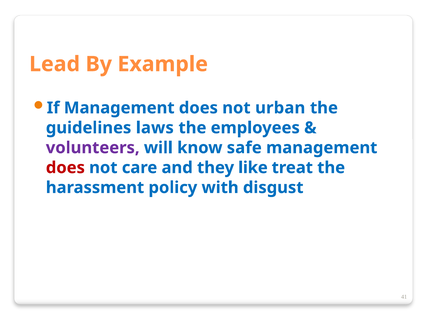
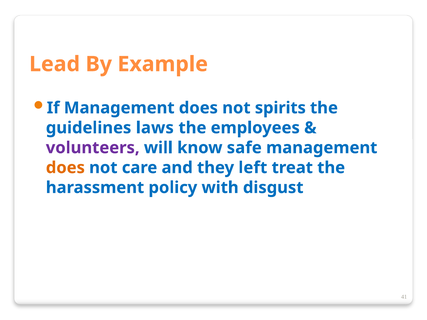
urban: urban -> spirits (280, 108)
does colour: red -> orange (65, 168)
like: like -> left (253, 168)
